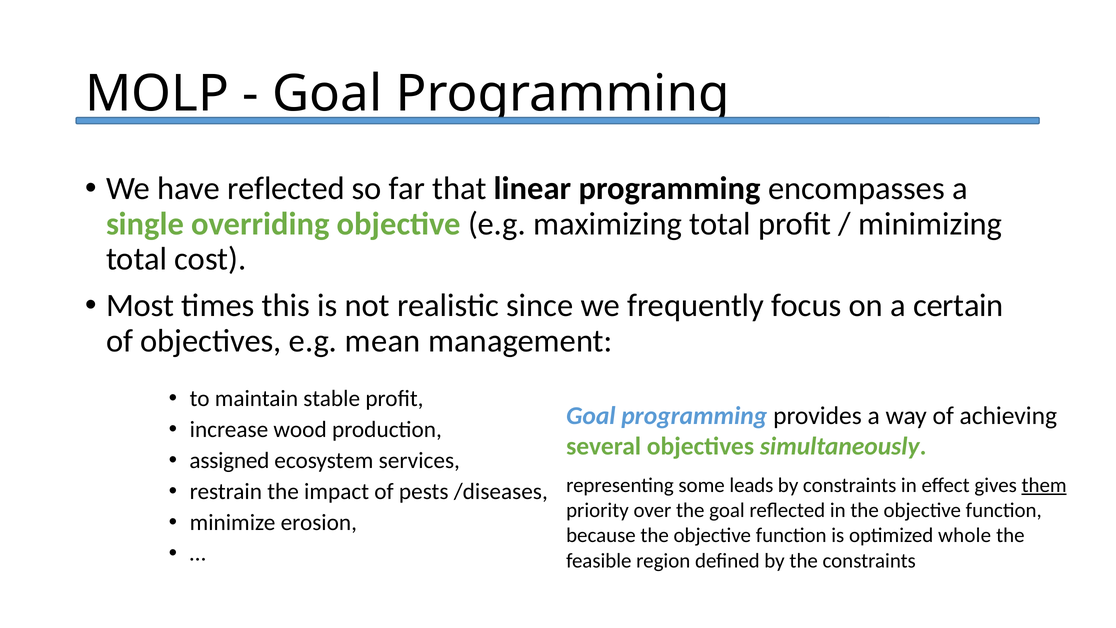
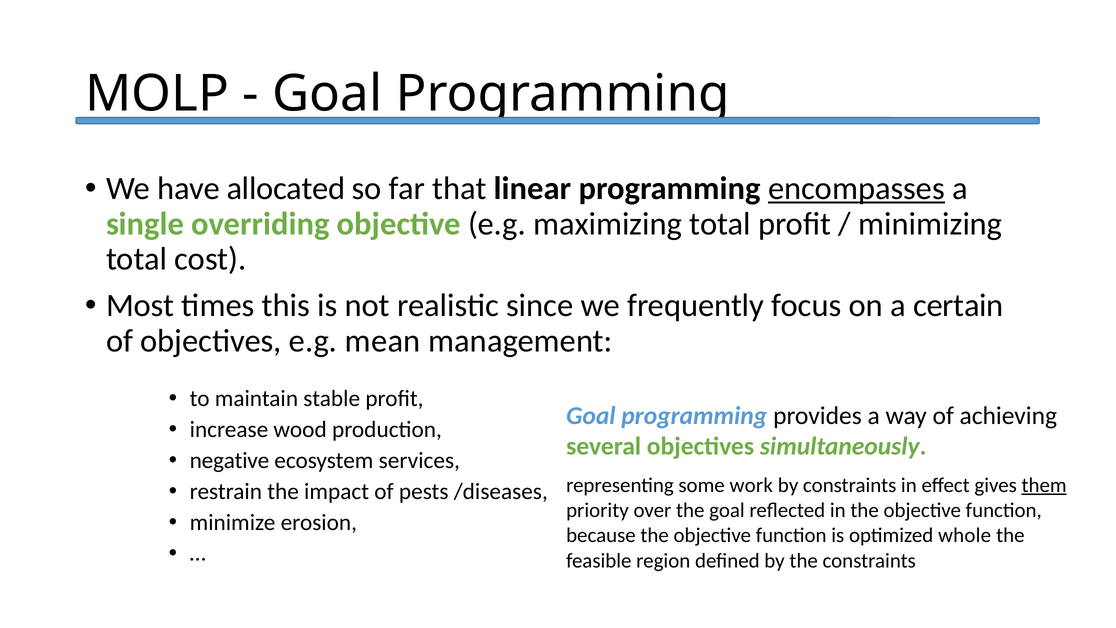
have reflected: reflected -> allocated (286, 189)
encompasses underline: none -> present (856, 189)
assigned: assigned -> negative (229, 460)
leads: leads -> work (751, 485)
